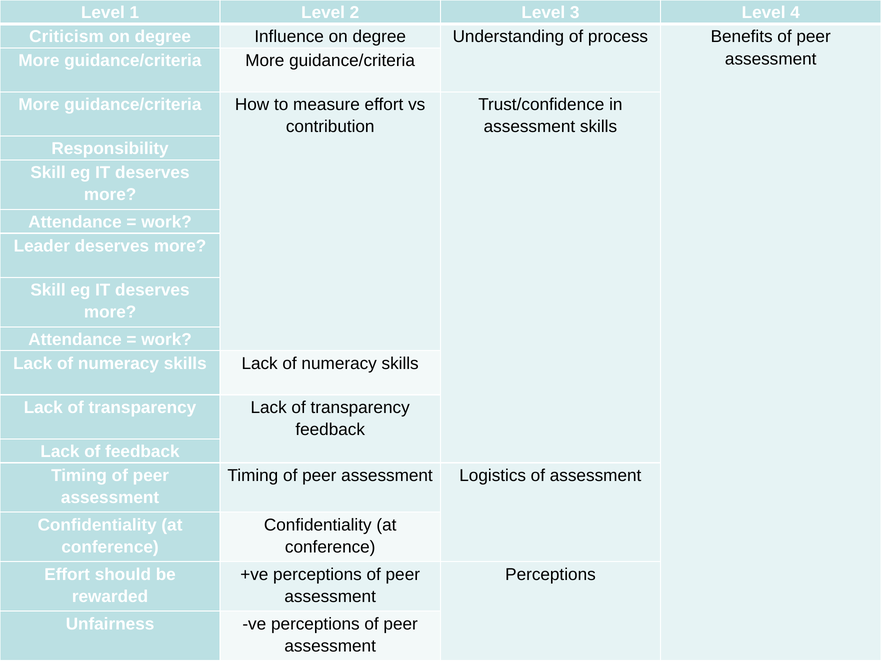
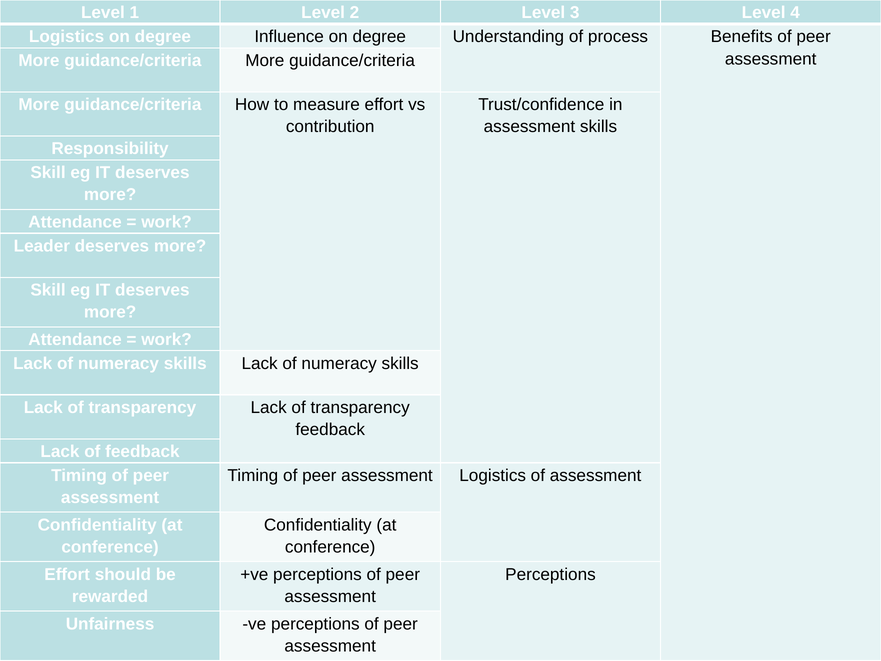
Criticism: Criticism -> Logistics (67, 37)
